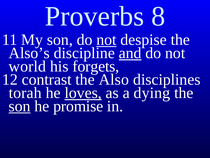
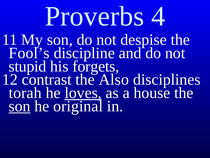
8: 8 -> 4 (158, 16)
not underline: present -> none (106, 40)
Also’s: Also’s -> Fool’s (29, 53)
and underline: present -> none (130, 53)
world: world -> stupid (27, 66)
dying: dying -> house (152, 93)
promise: promise -> original (78, 106)
